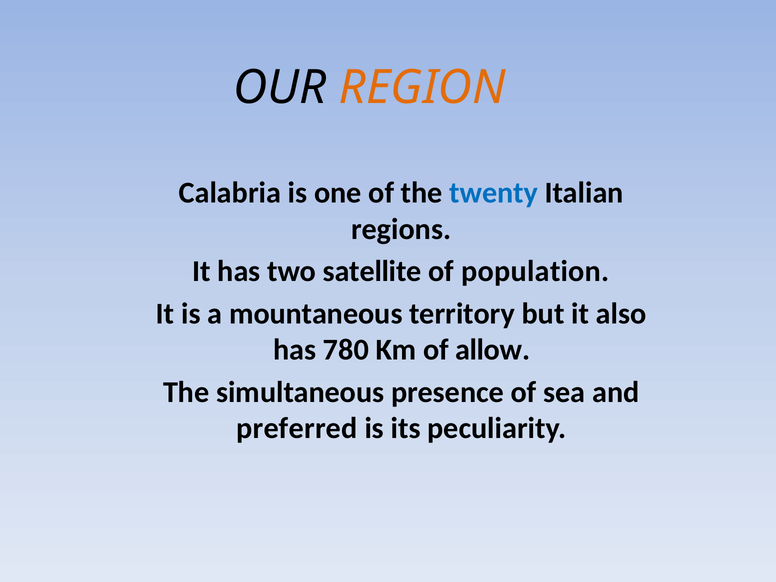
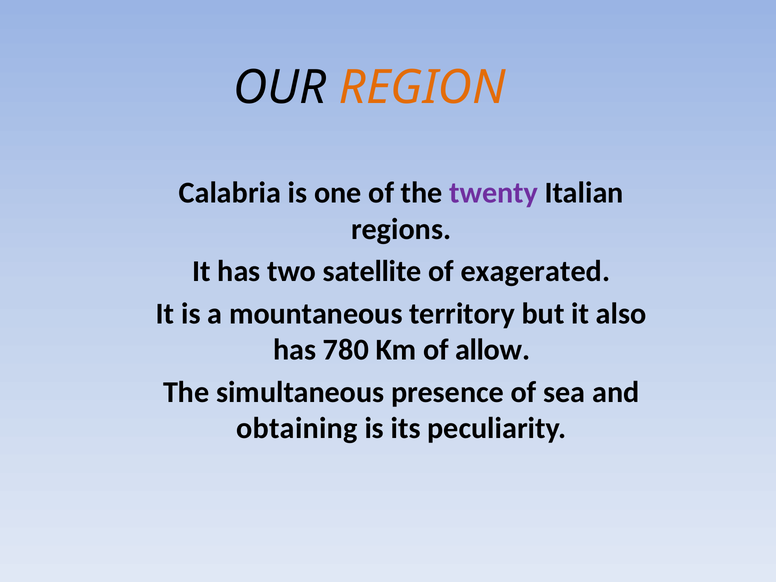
twenty colour: blue -> purple (494, 193)
population: population -> exagerated (535, 271)
preferred: preferred -> obtaining (297, 428)
